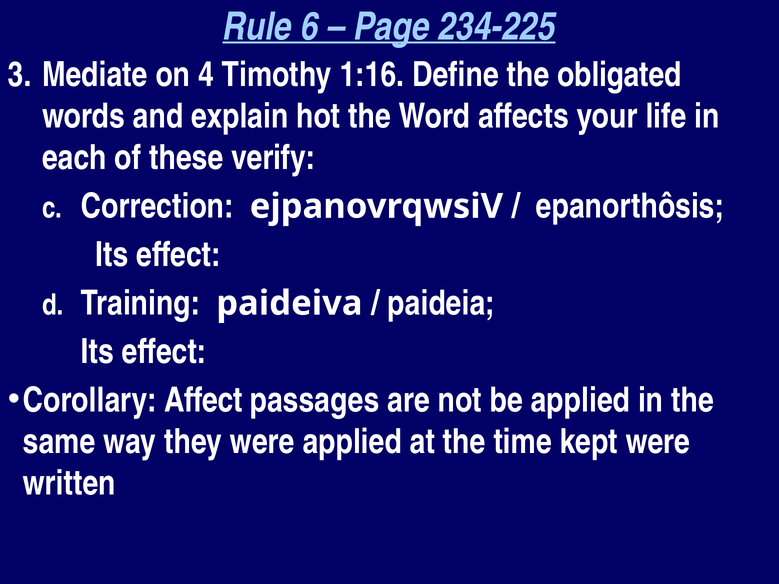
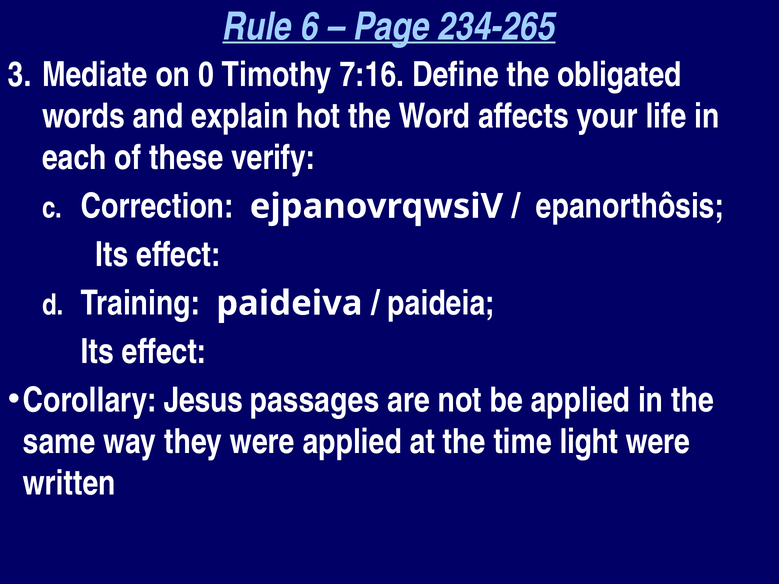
234-225: 234-225 -> 234-265 (497, 27)
4: 4 -> 0 (206, 75)
1:16: 1:16 -> 7:16 (372, 75)
Affect: Affect -> Jesus (203, 400)
kept: kept -> light (589, 442)
